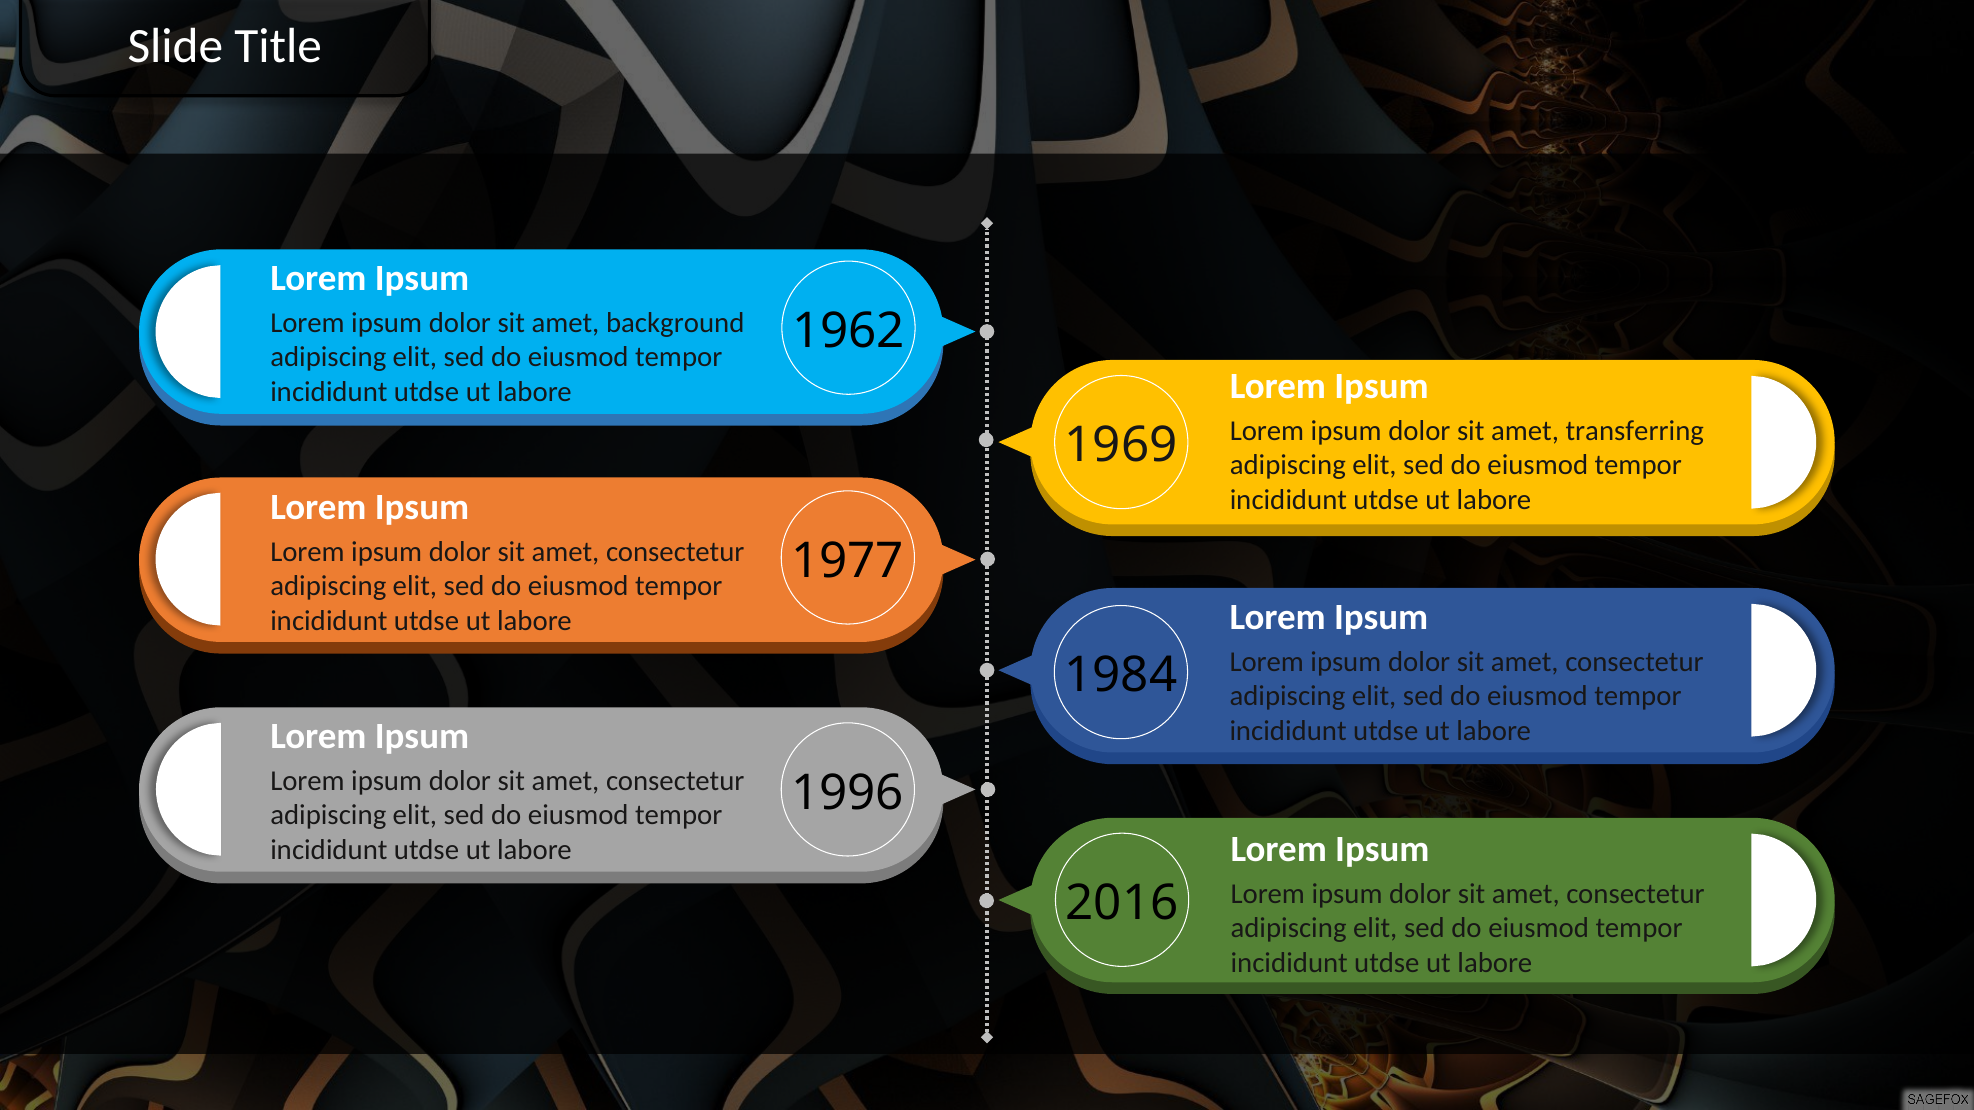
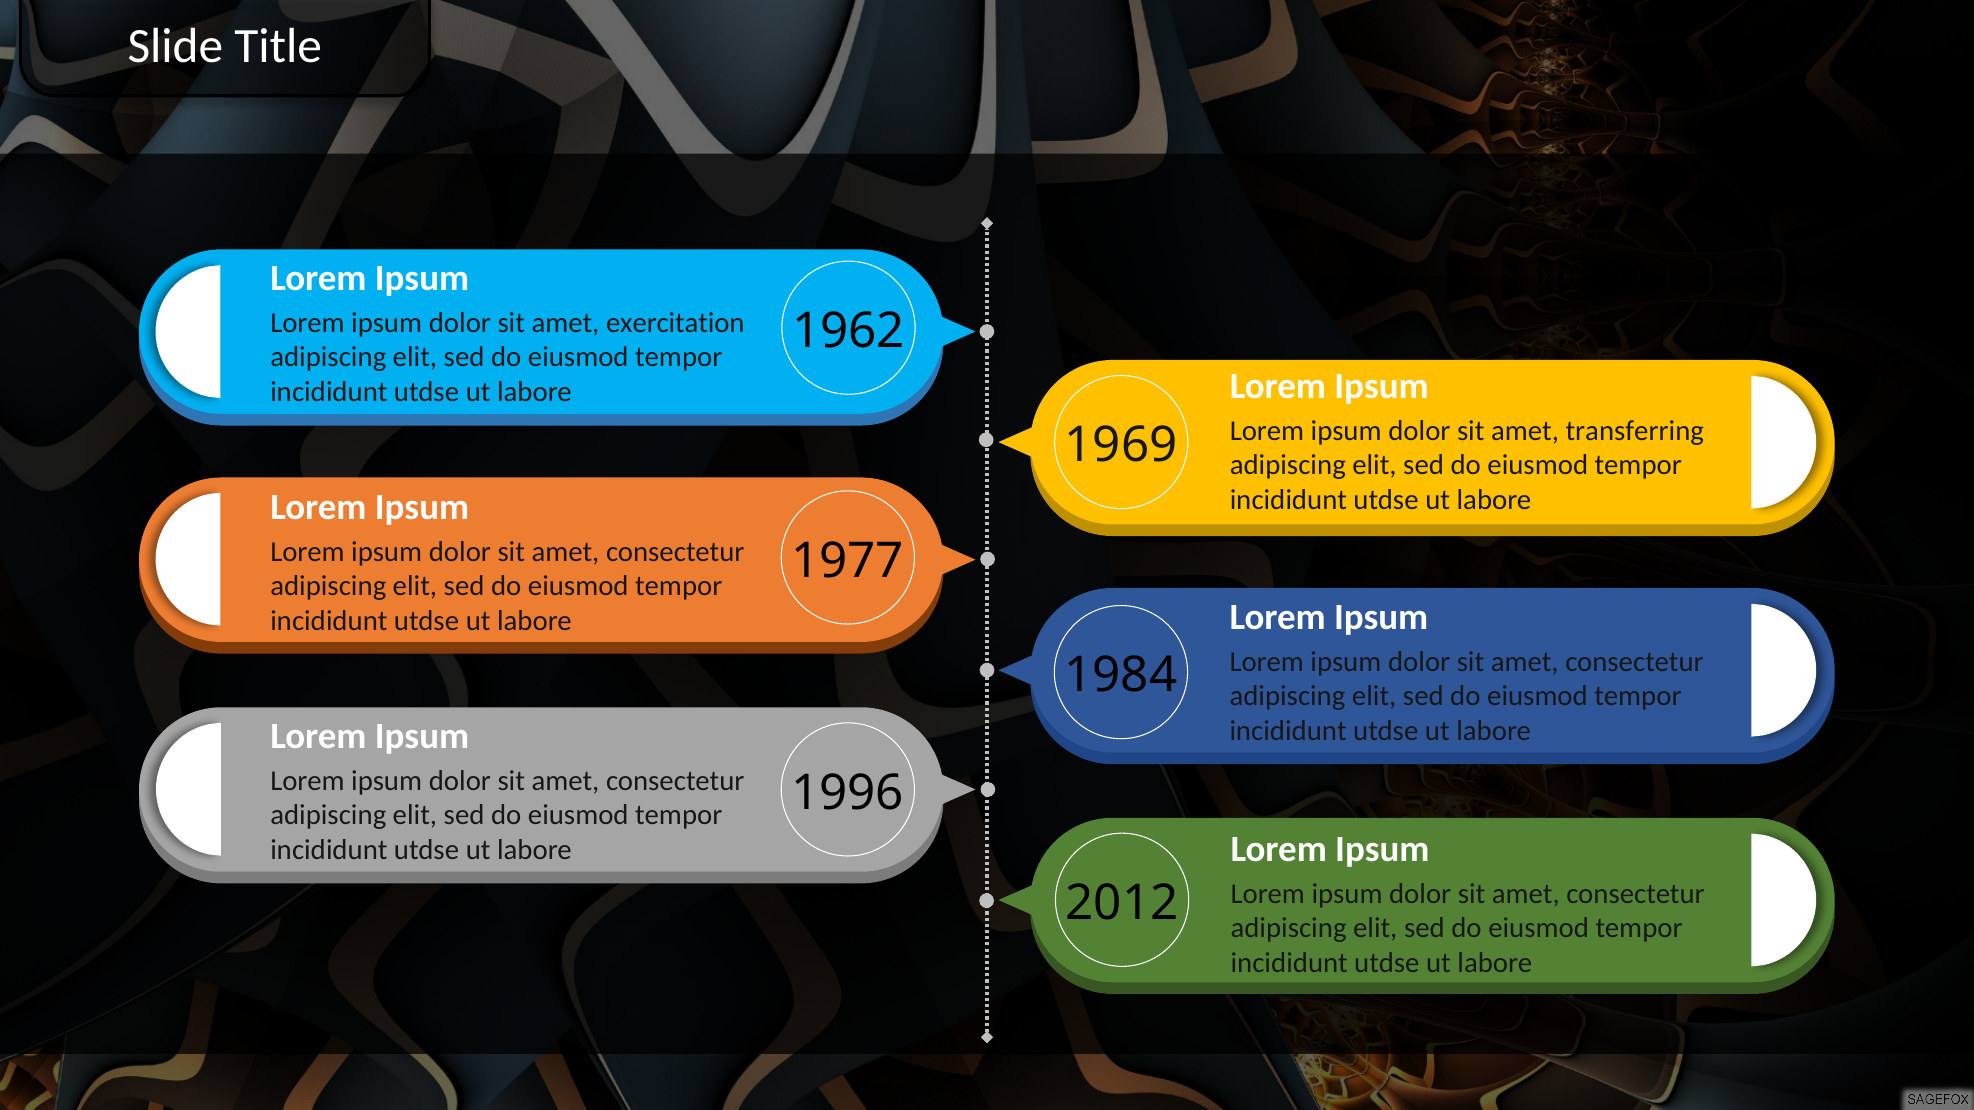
background: background -> exercitation (675, 323)
2016: 2016 -> 2012 (1122, 903)
